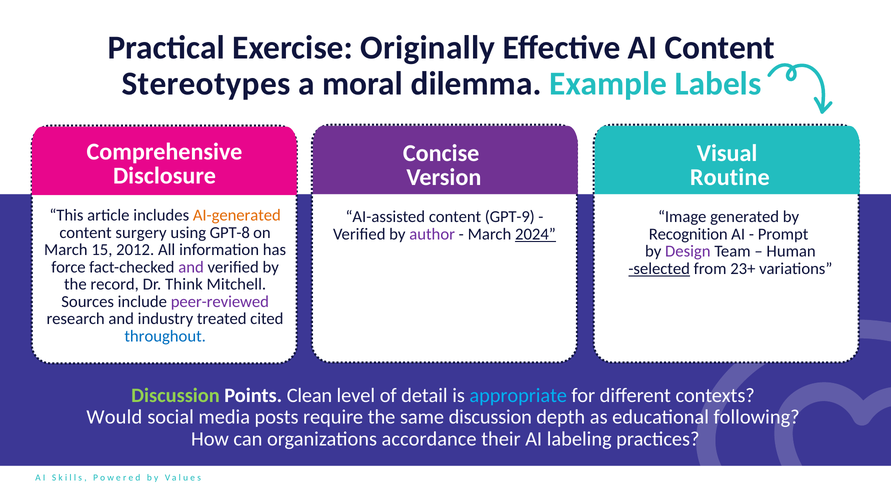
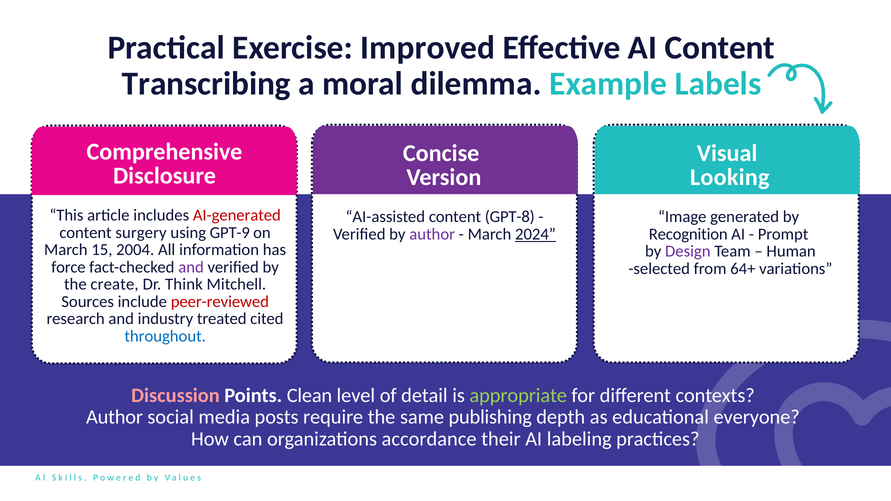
Originally: Originally -> Improved (428, 48)
Stereotypes: Stereotypes -> Transcribing (206, 84)
Routine: Routine -> Looking (730, 178)
AI-generated colour: orange -> red (237, 215)
GPT-9: GPT-9 -> GPT-8 (510, 217)
GPT-8: GPT-8 -> GPT-9 (230, 233)
2012: 2012 -> 2004 (135, 250)
selected underline: present -> none (659, 269)
23+: 23+ -> 64+ (743, 269)
record: record -> create (115, 285)
peer-reviewed colour: purple -> red (220, 302)
Discussion colour: light green -> pink (175, 395)
appropriate colour: light blue -> light green (518, 395)
Would: Would -> Author (115, 417)
same discussion: discussion -> publishing (490, 417)
following: following -> everyone (757, 417)
